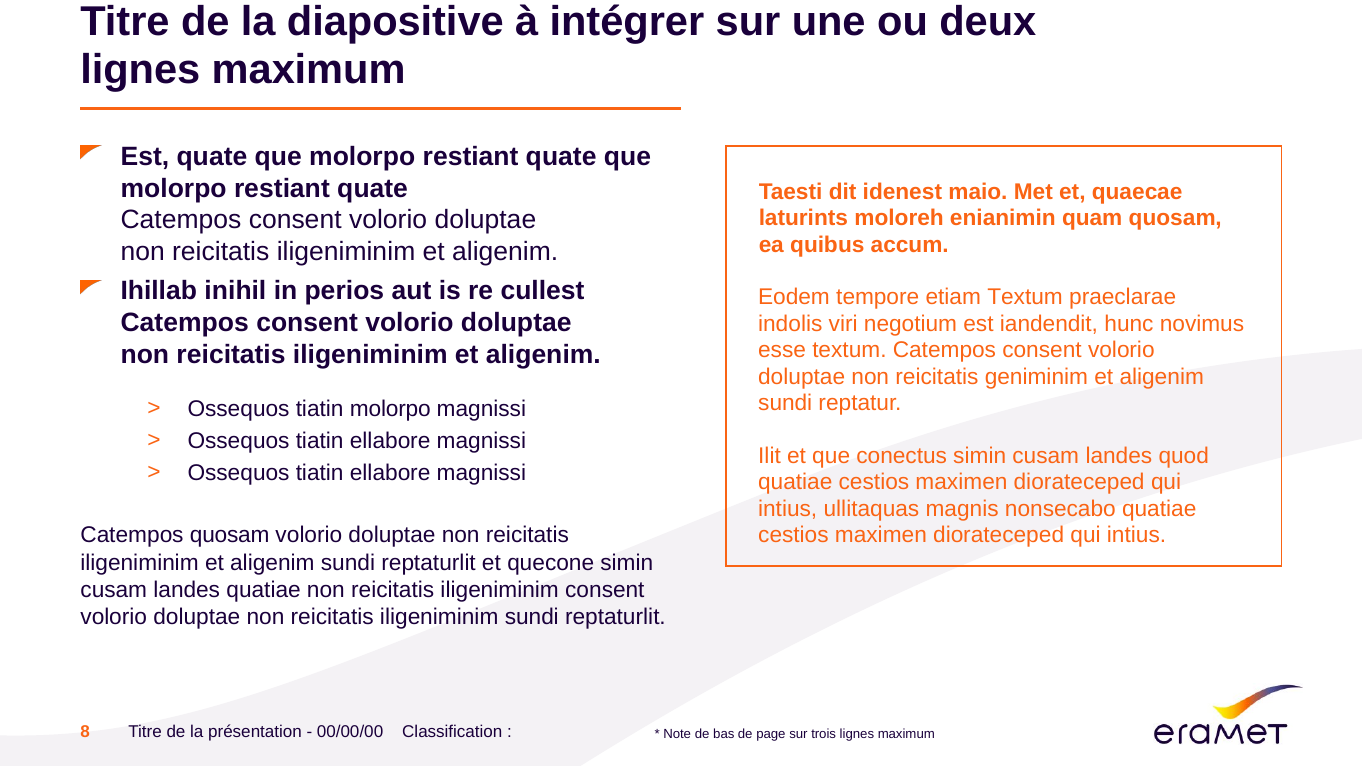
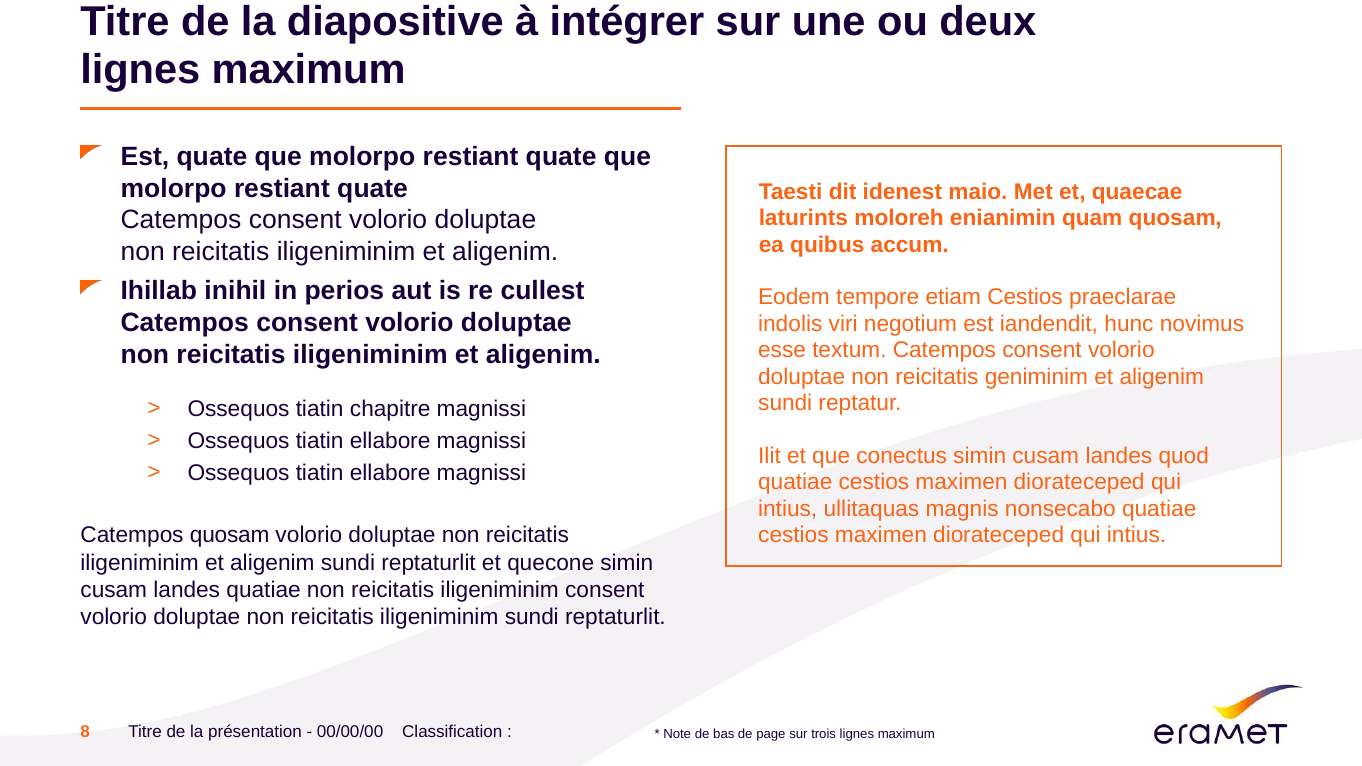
etiam Textum: Textum -> Cestios (1025, 297)
tiatin molorpo: molorpo -> chapitre (390, 409)
